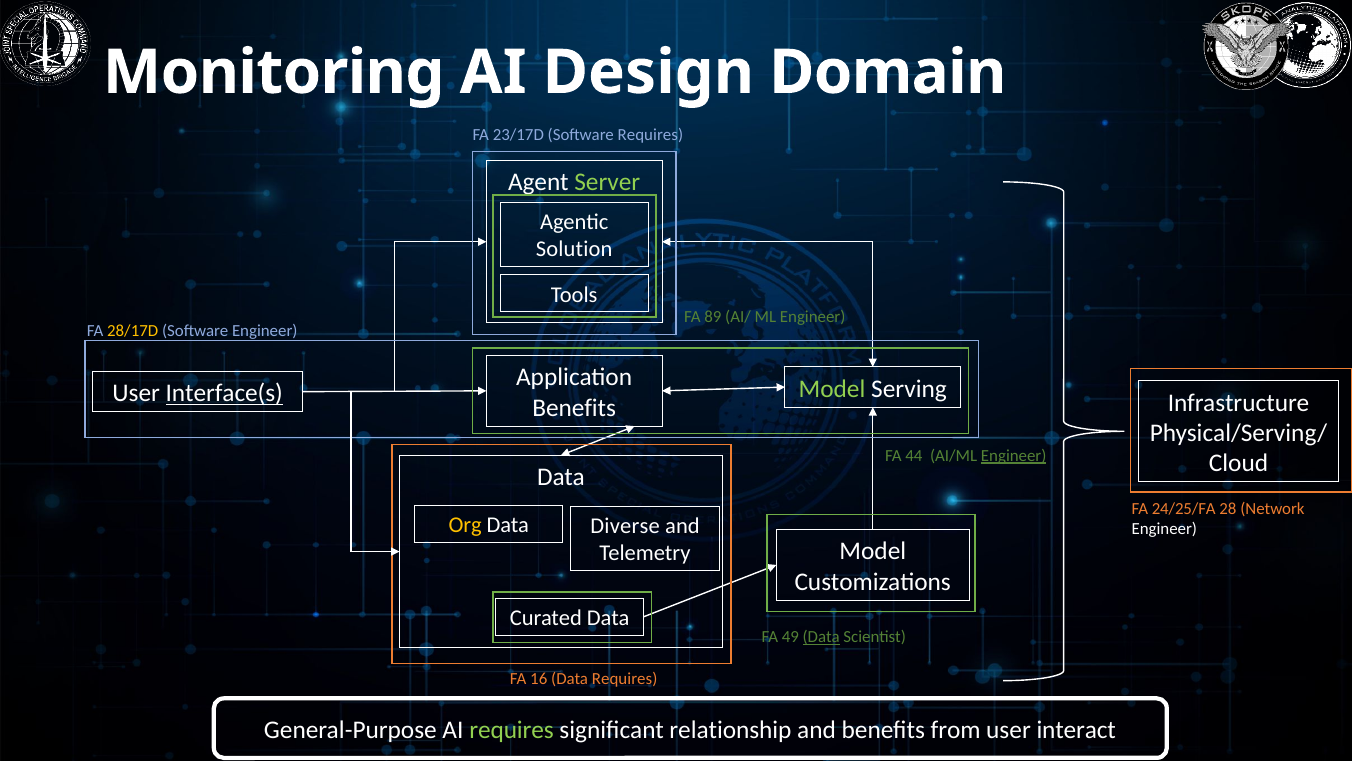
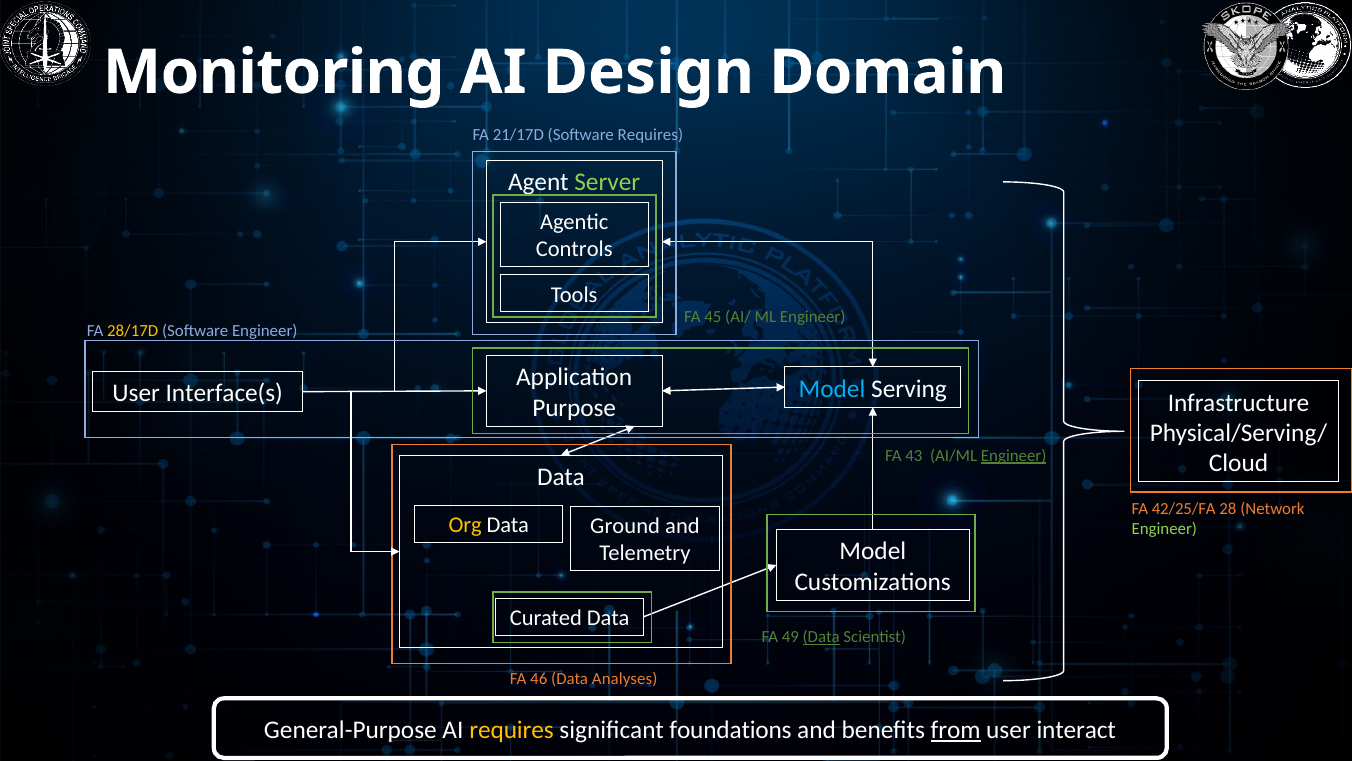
23/17D: 23/17D -> 21/17D (518, 135)
Solution: Solution -> Controls (574, 249)
89: 89 -> 45 (713, 316)
Model colour: light green -> light blue (832, 389)
Interface(s underline: present -> none (224, 393)
Benefits: Benefits -> Purpose (574, 408)
44: 44 -> 43 (914, 455)
24/25/FA: 24/25/FA -> 42/25/FA (1184, 508)
Diverse: Diverse -> Ground (625, 526)
Engineer colour: white -> light green (1164, 528)
16: 16 -> 46 (539, 678)
Data Requires: Requires -> Analyses (625, 678)
requires colour: light green -> yellow (512, 729)
relationship: relationship -> foundations (731, 729)
from underline: none -> present (956, 729)
